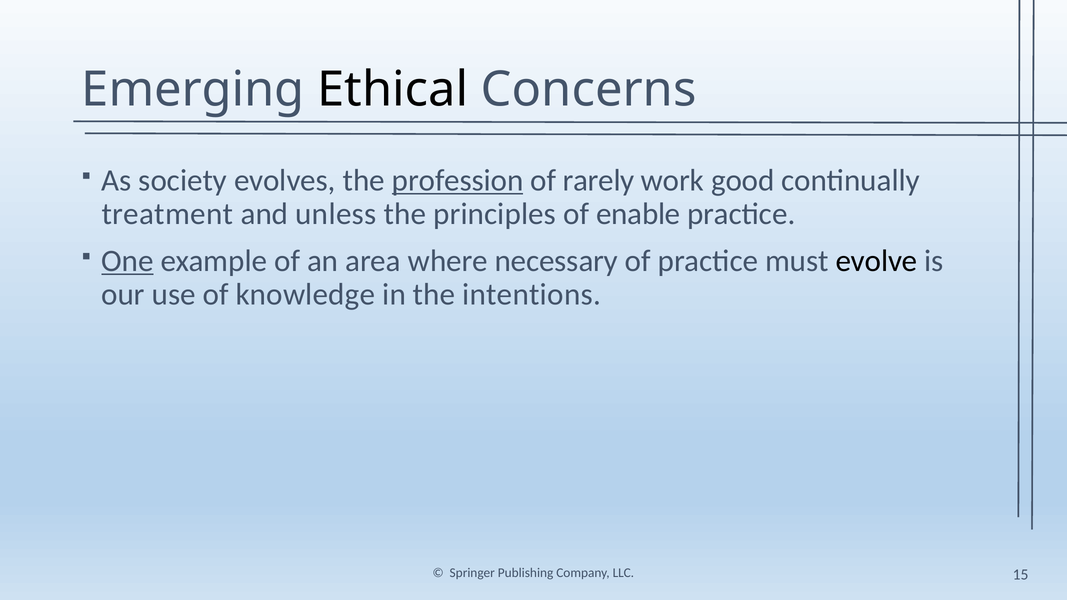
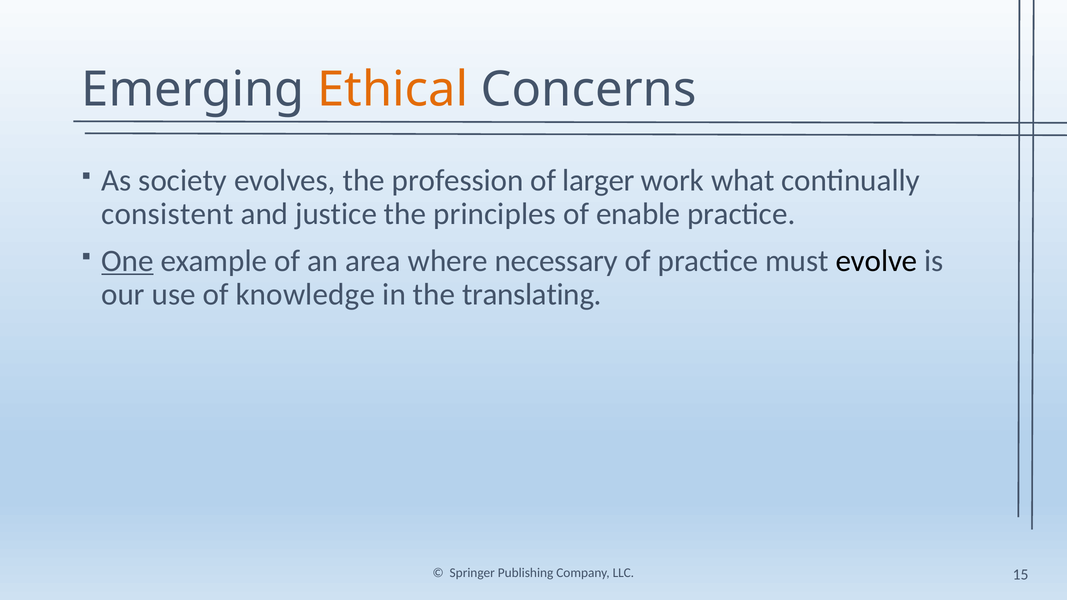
Ethical colour: black -> orange (393, 90)
profession underline: present -> none (458, 180)
rarely: rarely -> larger (599, 180)
good: good -> what (743, 180)
treatment: treatment -> consistent (167, 214)
unless: unless -> justice (336, 214)
intentions: intentions -> translating (532, 295)
